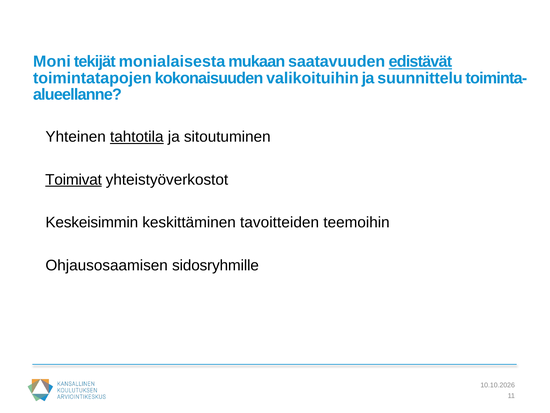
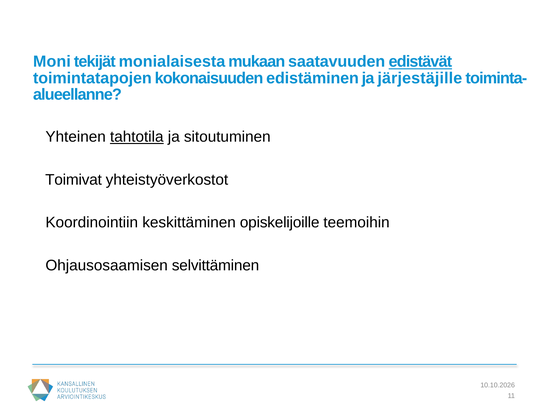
valikoituihin: valikoituihin -> edistäminen (313, 78)
suunnittelu: suunnittelu -> järjestäjille (420, 78)
Toimivat underline: present -> none (74, 179)
Keskeisimmin: Keskeisimmin -> Koordinointiin (92, 222)
tavoitteiden: tavoitteiden -> opiskelijoille (280, 222)
sidosryhmille: sidosryhmille -> selvittäminen (216, 265)
